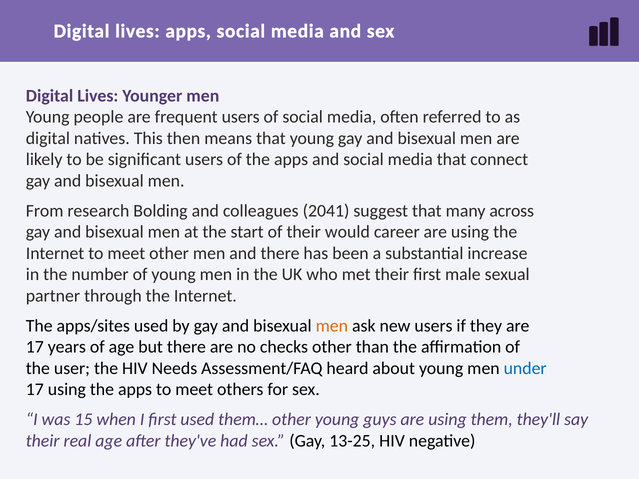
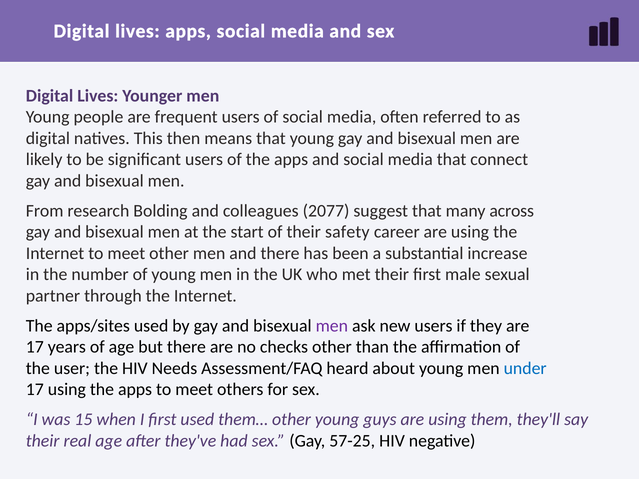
2041: 2041 -> 2077 (326, 211)
would: would -> safety (347, 232)
men colour: orange -> purple (332, 326)
13-25: 13-25 -> 57-25 (352, 441)
